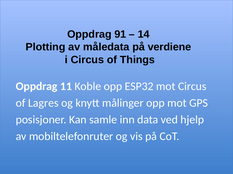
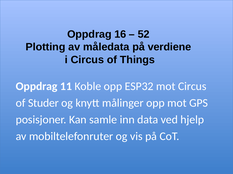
91: 91 -> 16 (120, 34)
14: 14 -> 52 (144, 34)
Lagres: Lagres -> Studer (43, 103)
